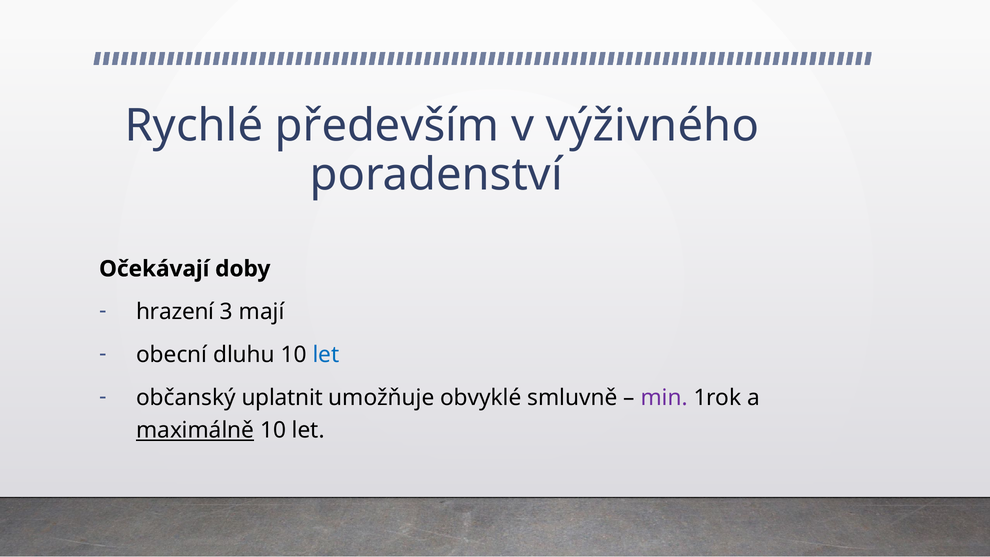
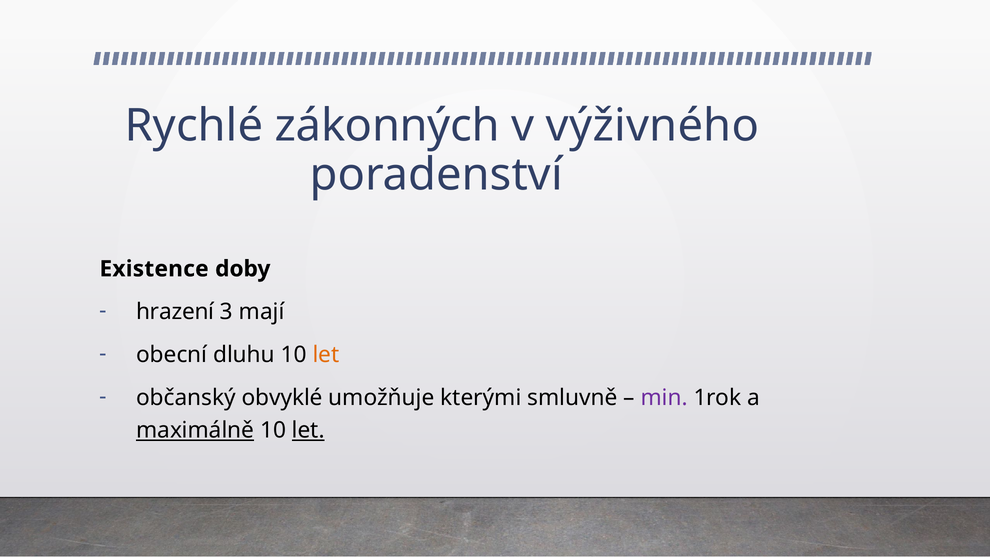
především: především -> zákonných (387, 126)
Očekávají: Očekávají -> Existence (154, 269)
let colour: blue -> orange (326, 355)
uplatnit: uplatnit -> obvyklé (282, 398)
obvyklé: obvyklé -> kterými (481, 398)
let underline: none -> present (308, 430)
